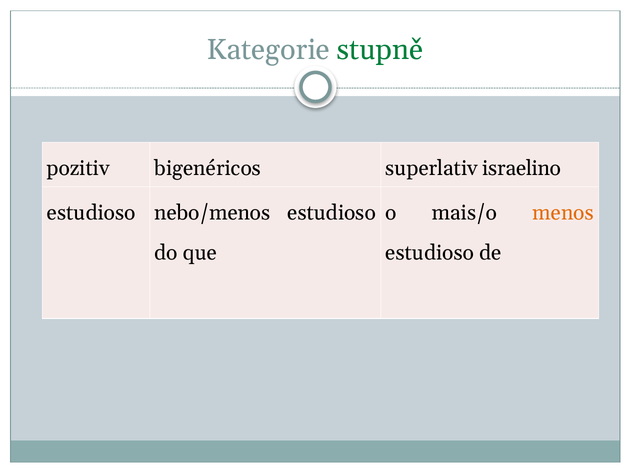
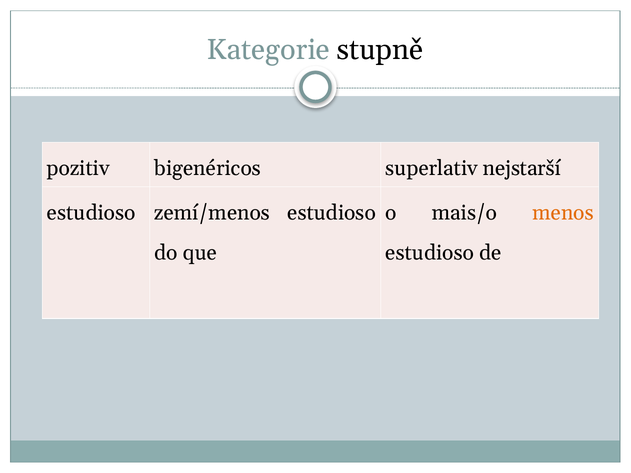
stupně colour: green -> black (380, 50)
israelino: israelino -> nejstarší (522, 168)
nebo/menos: nebo/menos -> zemí/menos (212, 213)
